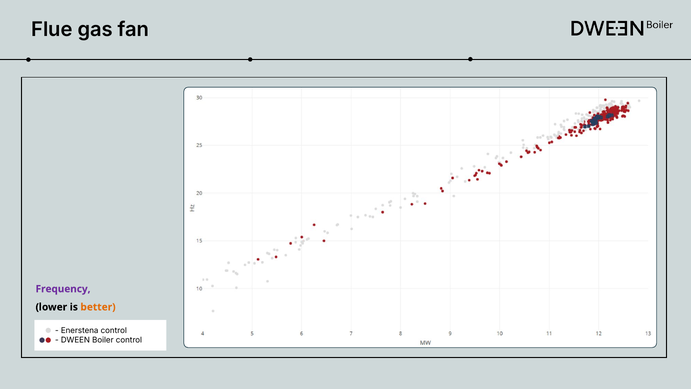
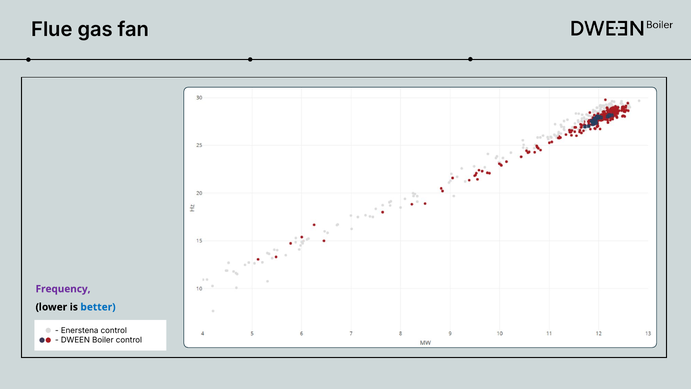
better colour: orange -> blue (98, 307)
